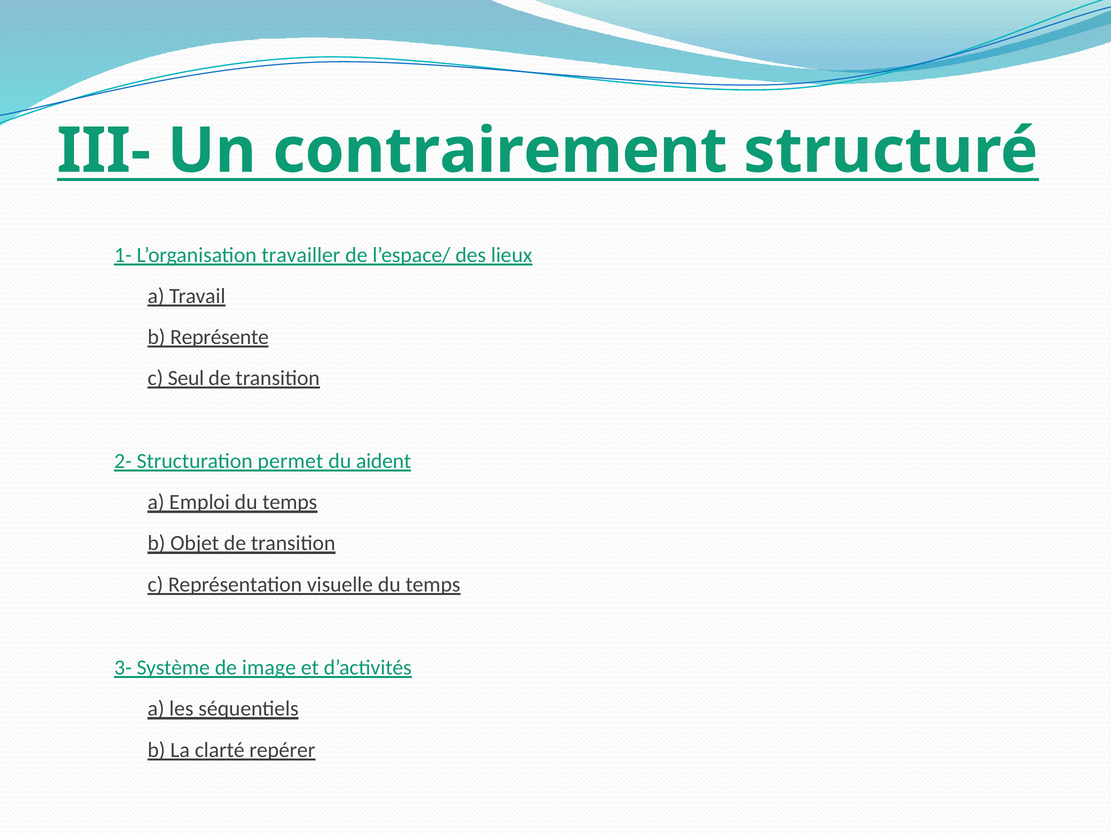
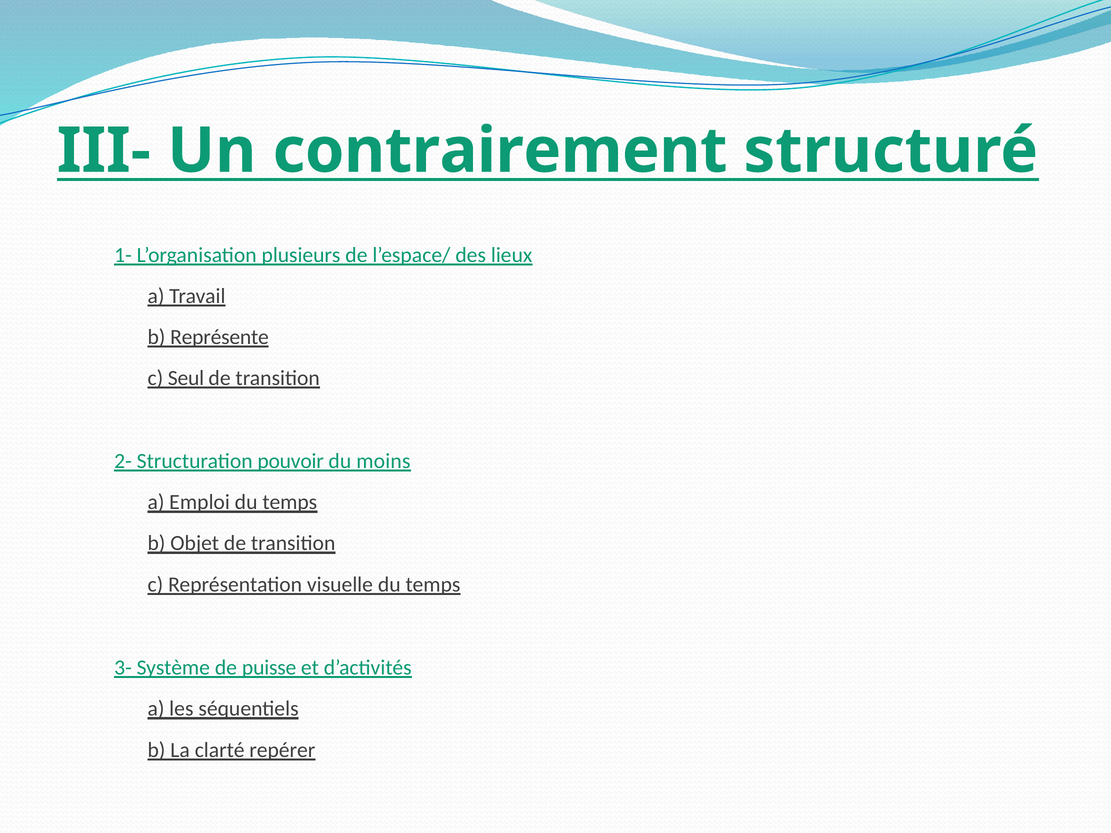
travailler: travailler -> plusieurs (301, 255)
permet: permet -> pouvoir (291, 461)
aident: aident -> moins (383, 461)
image: image -> puisse (269, 668)
